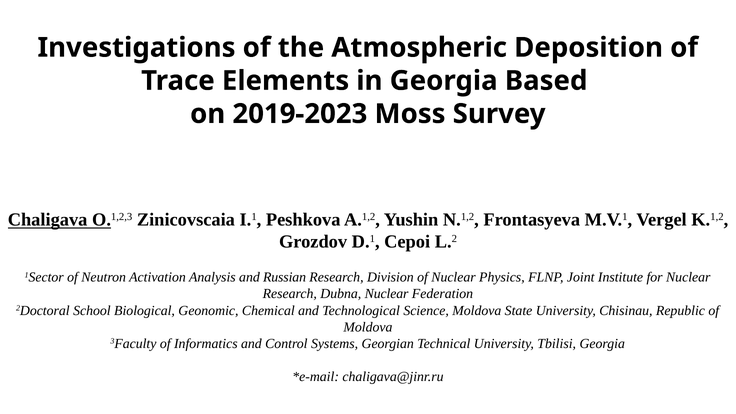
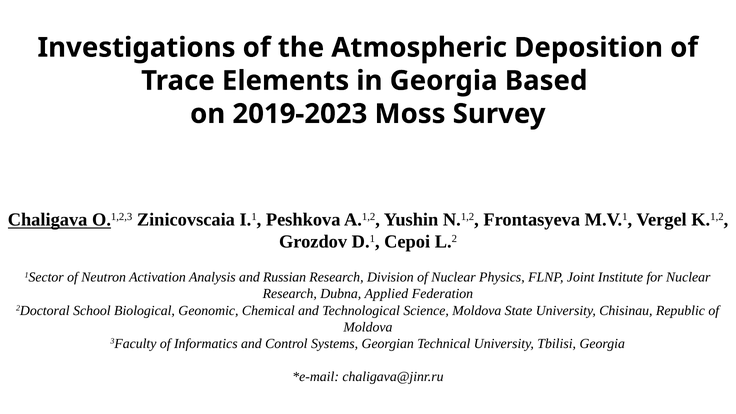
Dubna Nuclear: Nuclear -> Applied (386, 294)
